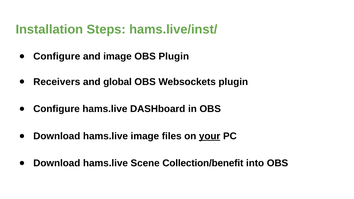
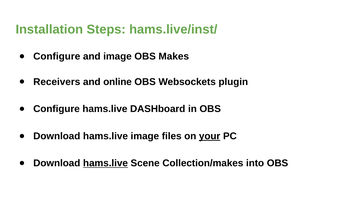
OBS Plugin: Plugin -> Makes (174, 57)
global: global -> online (118, 82)
hams.live underline: none -> present (105, 163)
Collection/benefit: Collection/benefit -> Collection/makes (203, 163)
